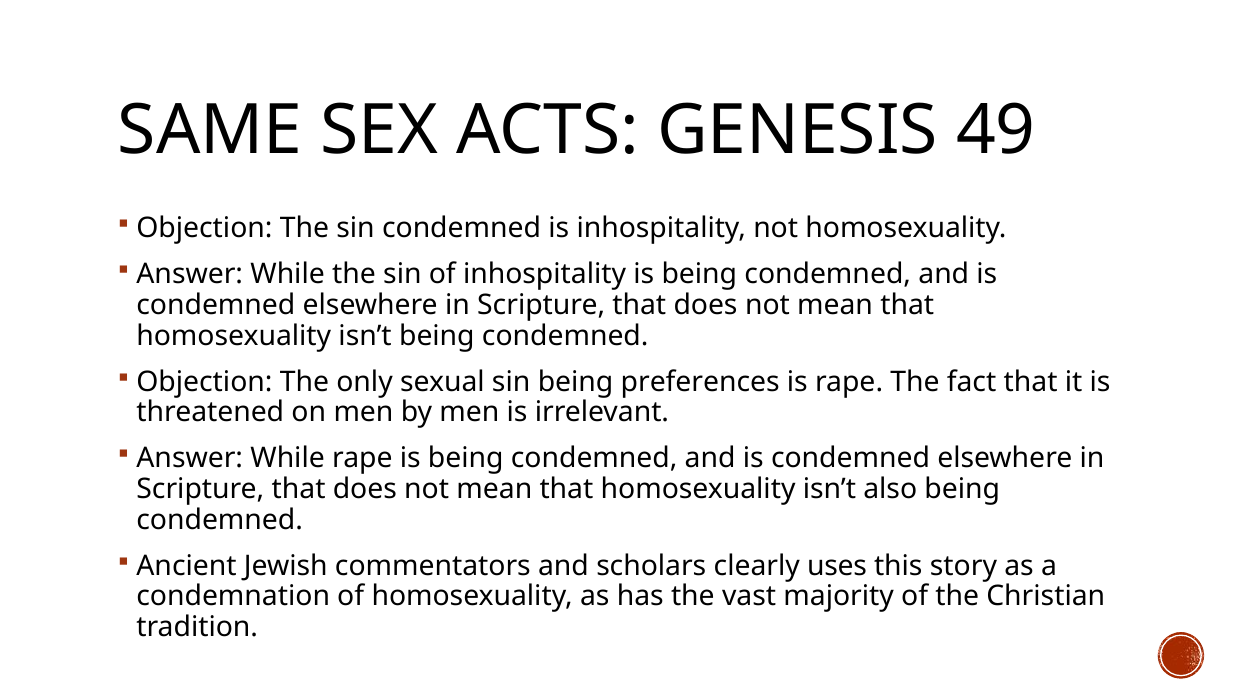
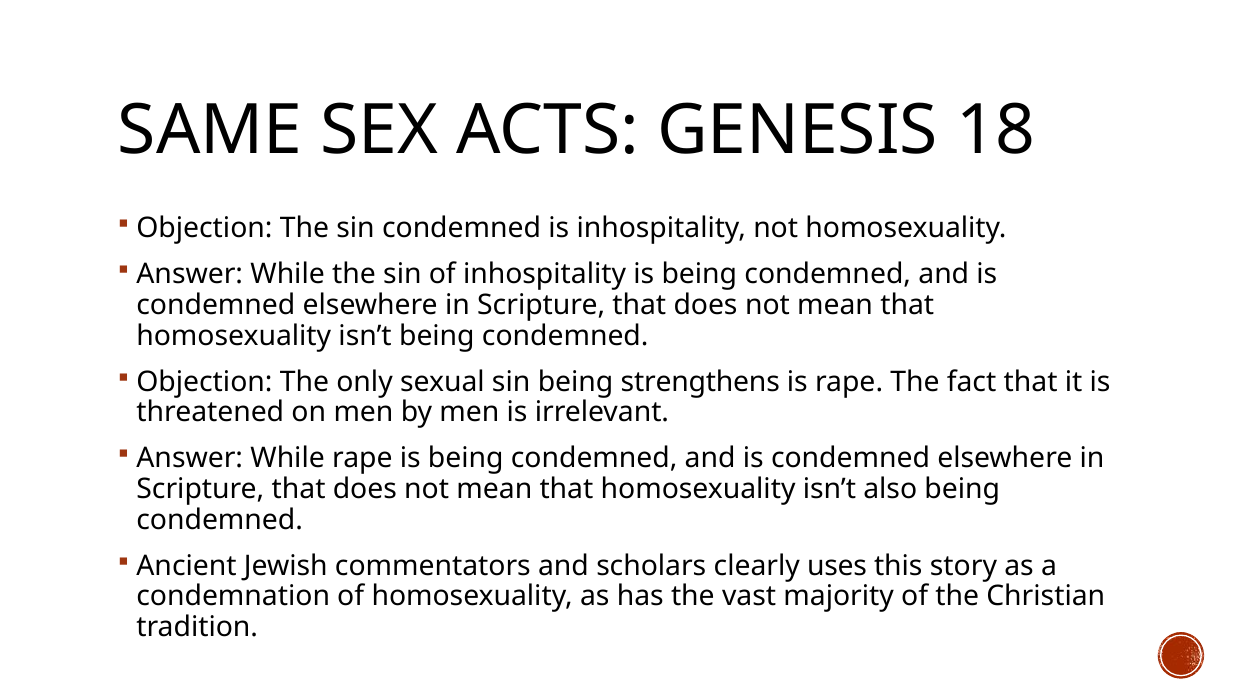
49: 49 -> 18 (996, 130)
preferences: preferences -> strengthens (700, 382)
